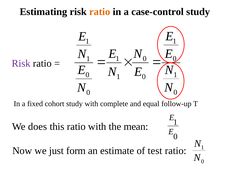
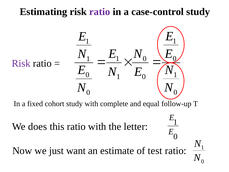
ratio colour: orange -> purple (100, 12)
mean: mean -> letter (136, 126)
form: form -> want (76, 150)
